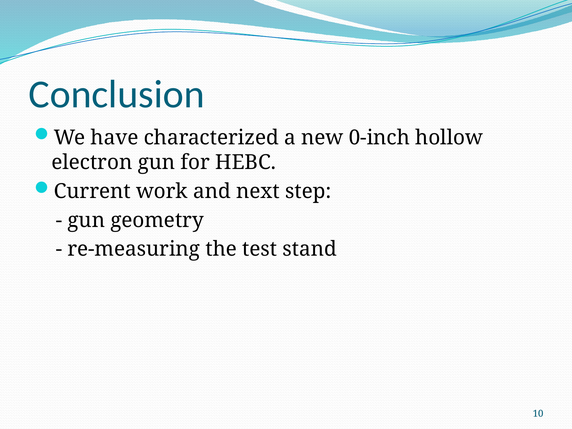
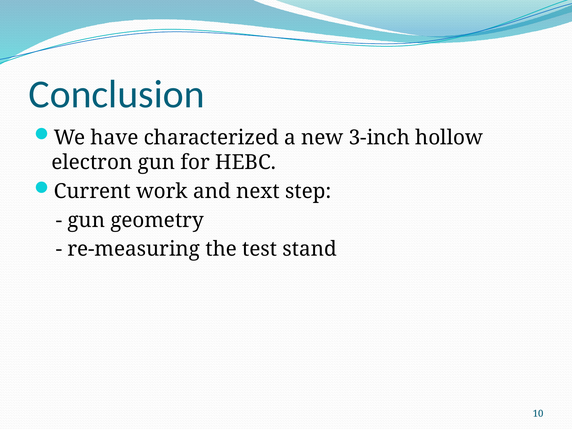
0-inch: 0-inch -> 3-inch (379, 138)
